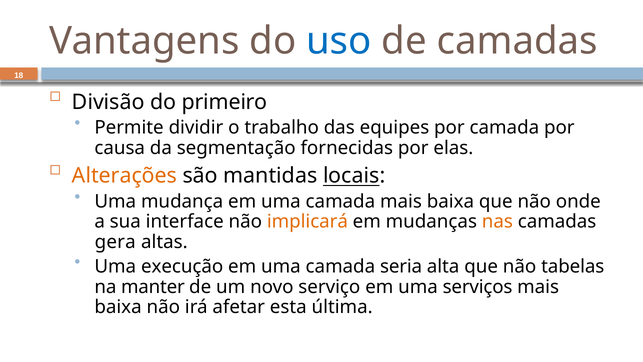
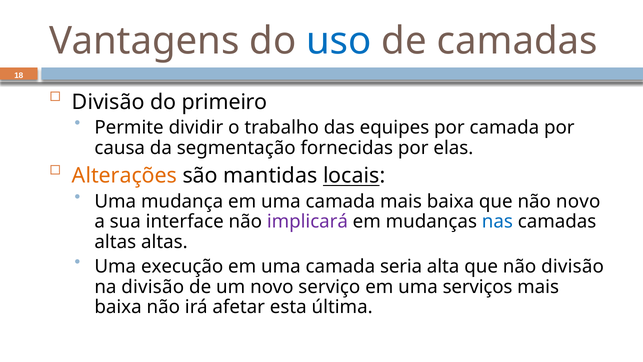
não onde: onde -> novo (578, 201)
implicará colour: orange -> purple (307, 222)
nas colour: orange -> blue (497, 222)
gera: gera -> altas (115, 242)
não tabelas: tabelas -> divisão (573, 267)
na manter: manter -> divisão (153, 287)
